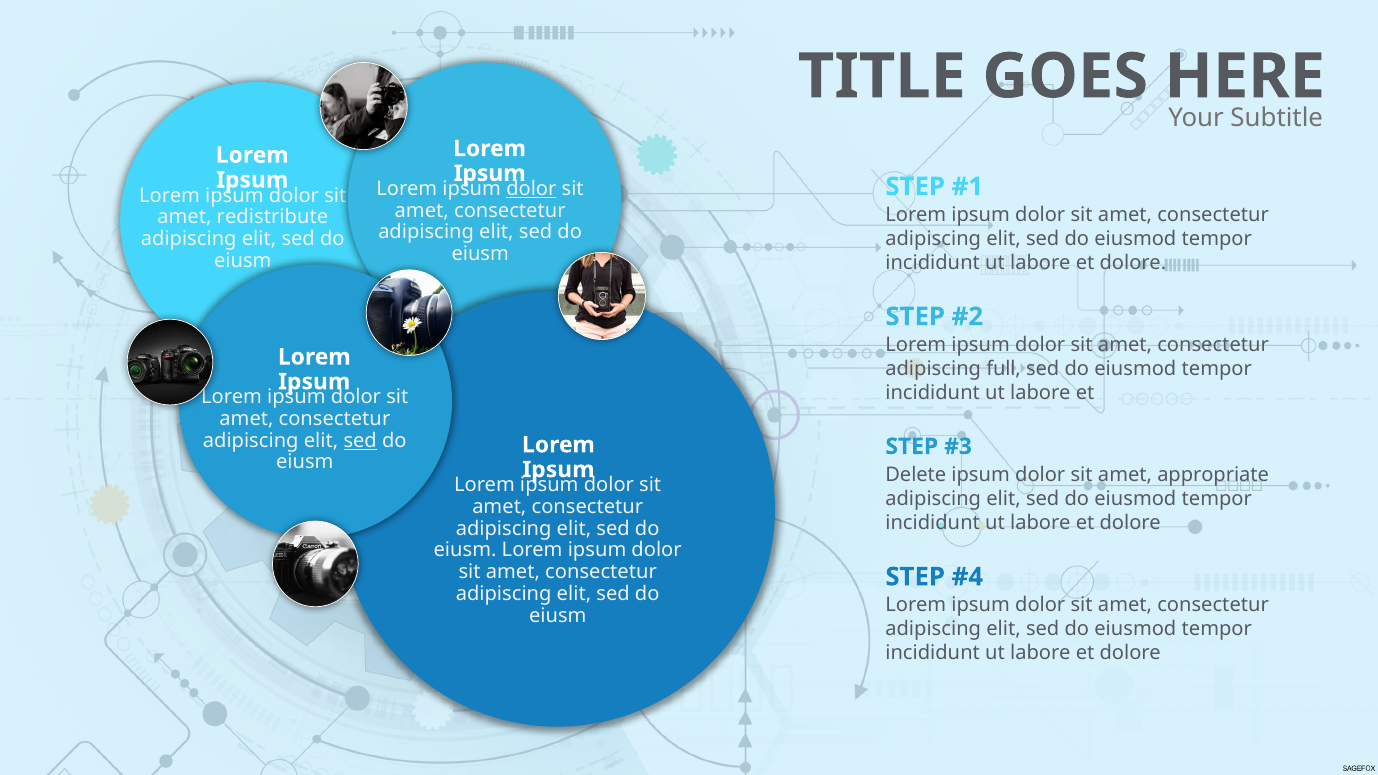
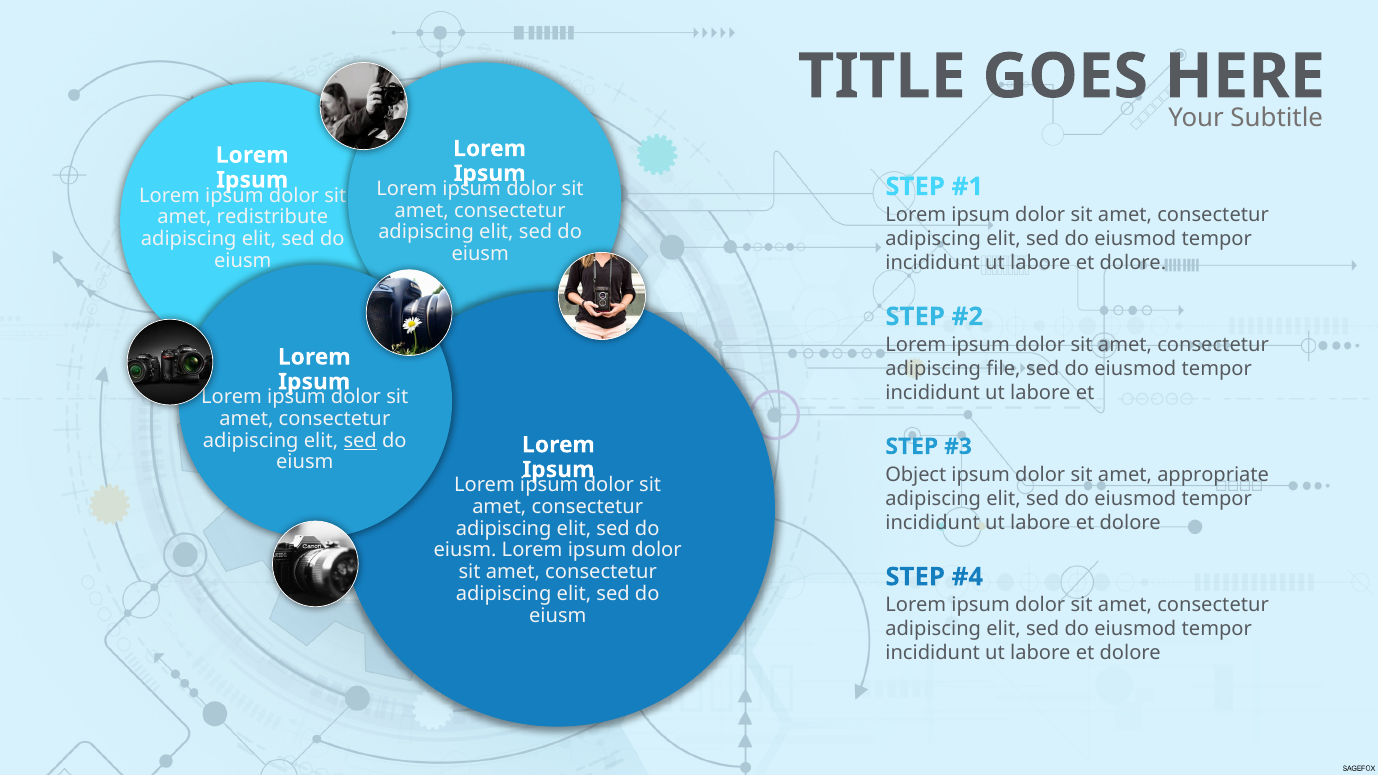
dolor underline: present -> none (531, 189)
full: full -> file (1003, 369)
Delete: Delete -> Object (916, 475)
